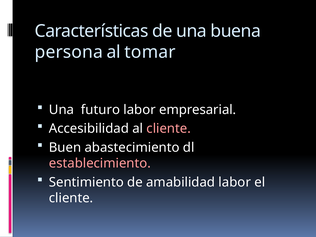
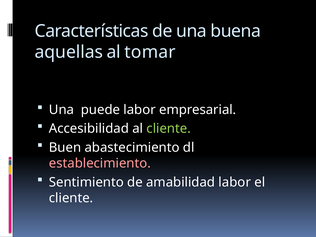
persona: persona -> aquellas (69, 52)
futuro: futuro -> puede (100, 110)
cliente colour: pink -> light green (169, 129)
